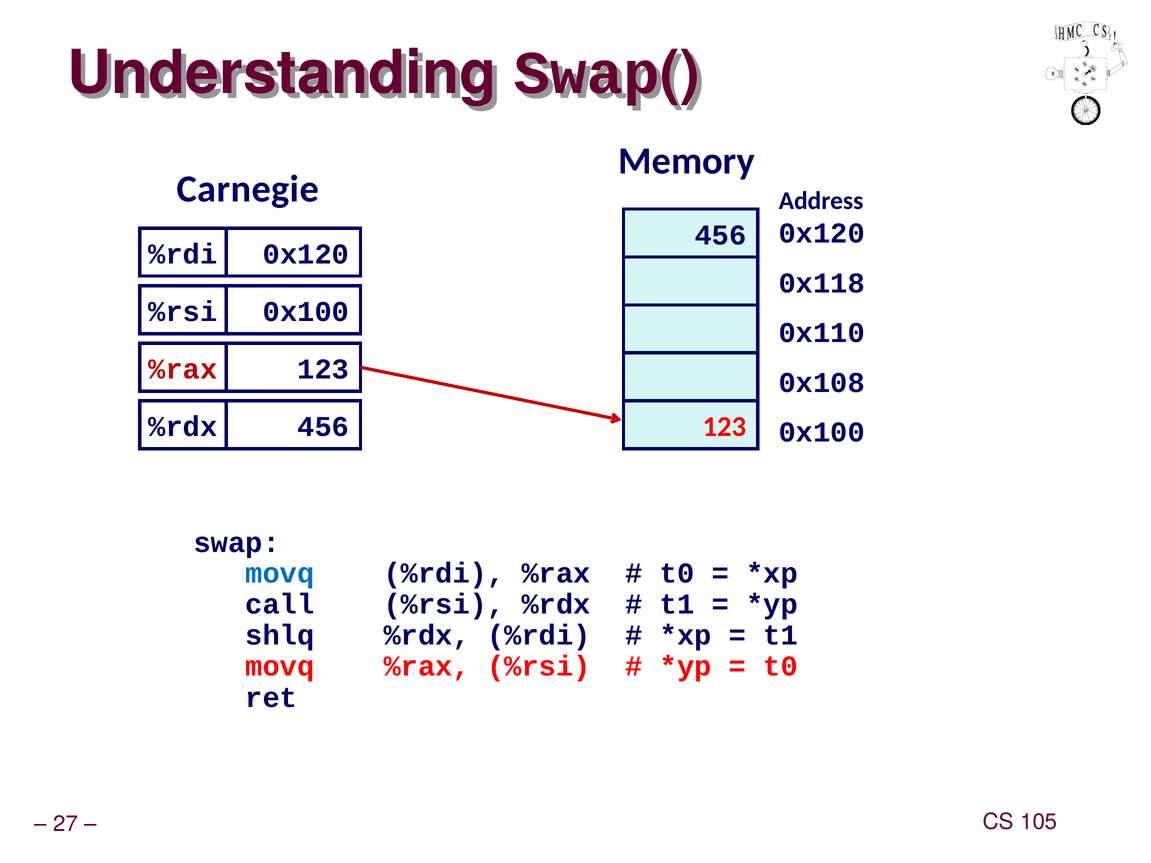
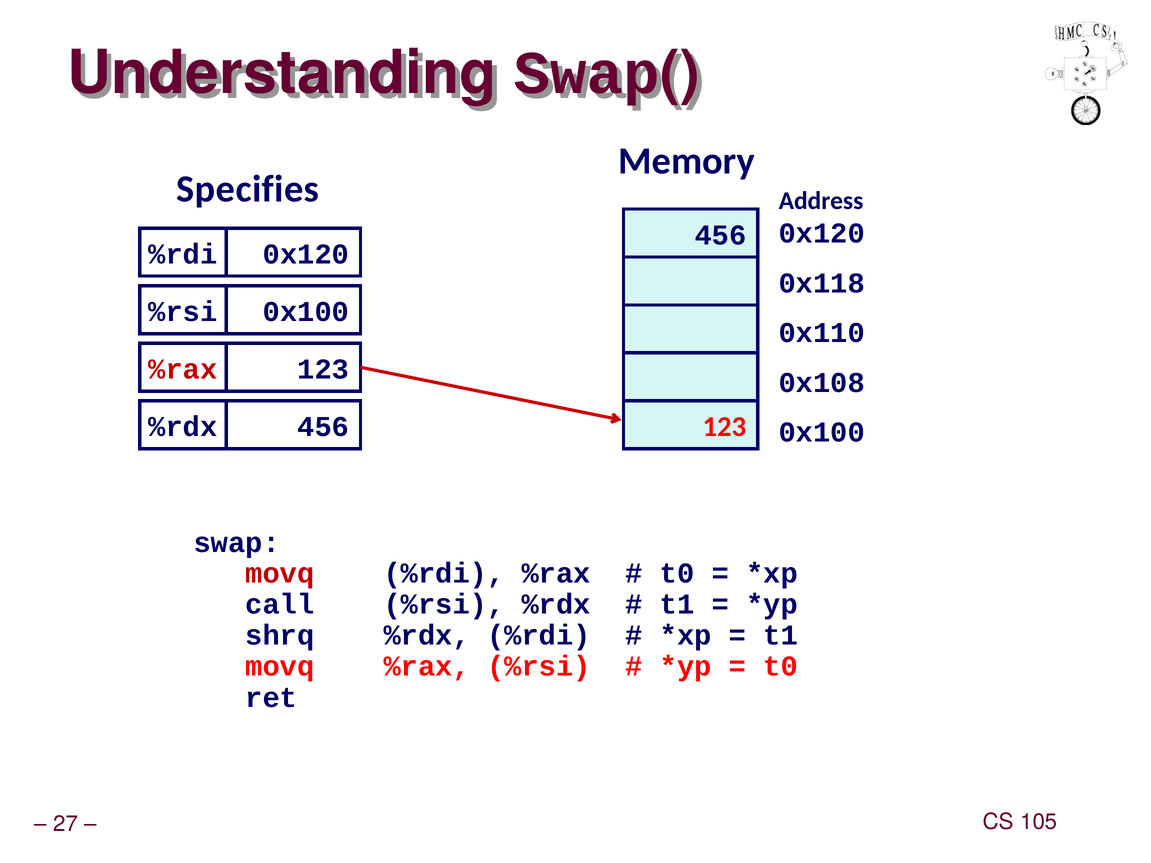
Carnegie: Carnegie -> Specifies (248, 189)
movq colour: blue -> red (280, 573)
shlq: shlq -> shrq (280, 636)
